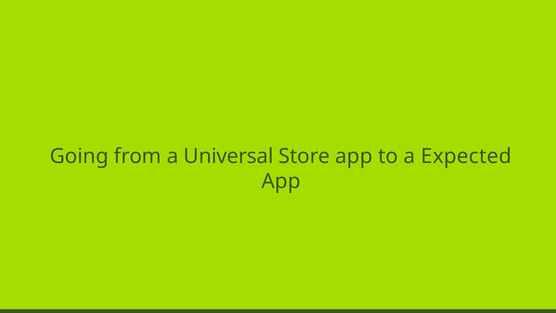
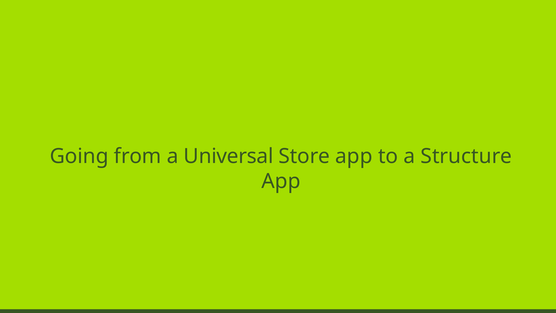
Expected: Expected -> Structure (466, 156)
